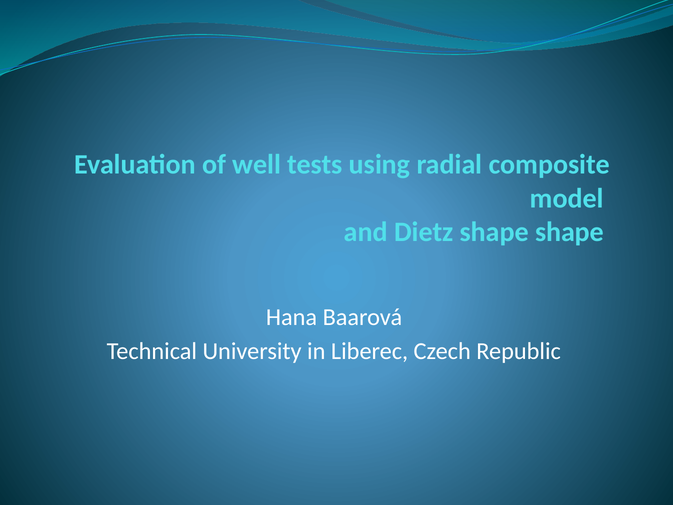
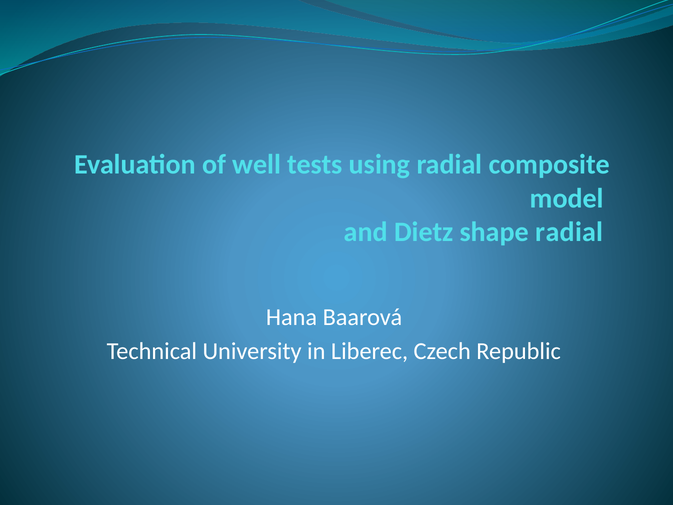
shape shape: shape -> radial (569, 232)
